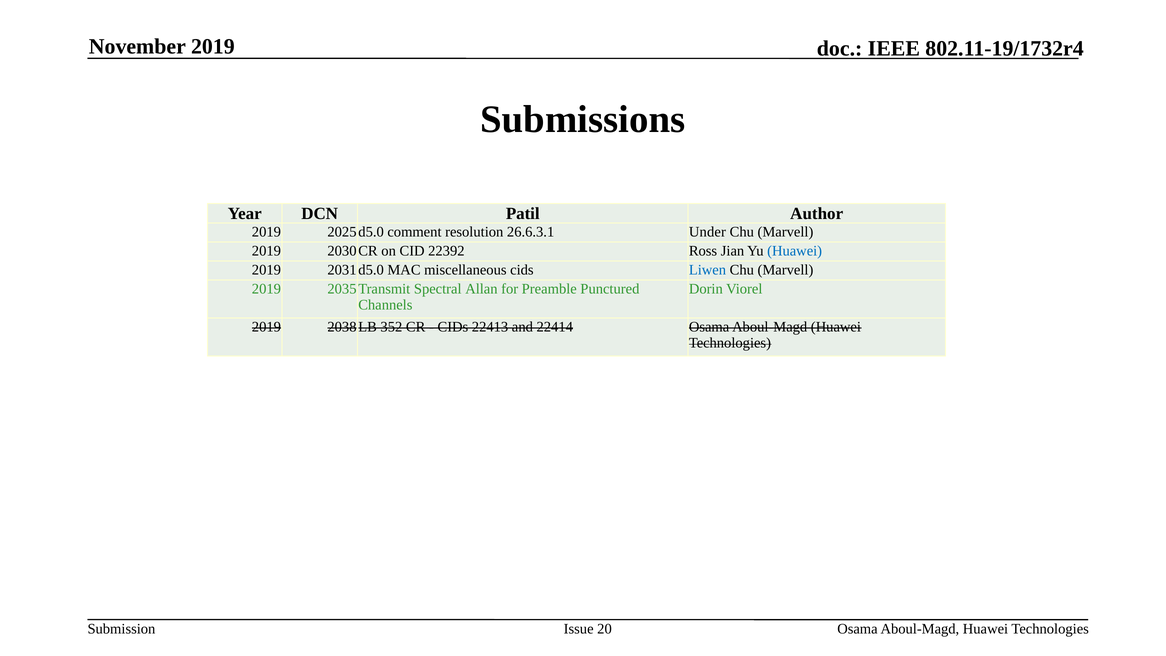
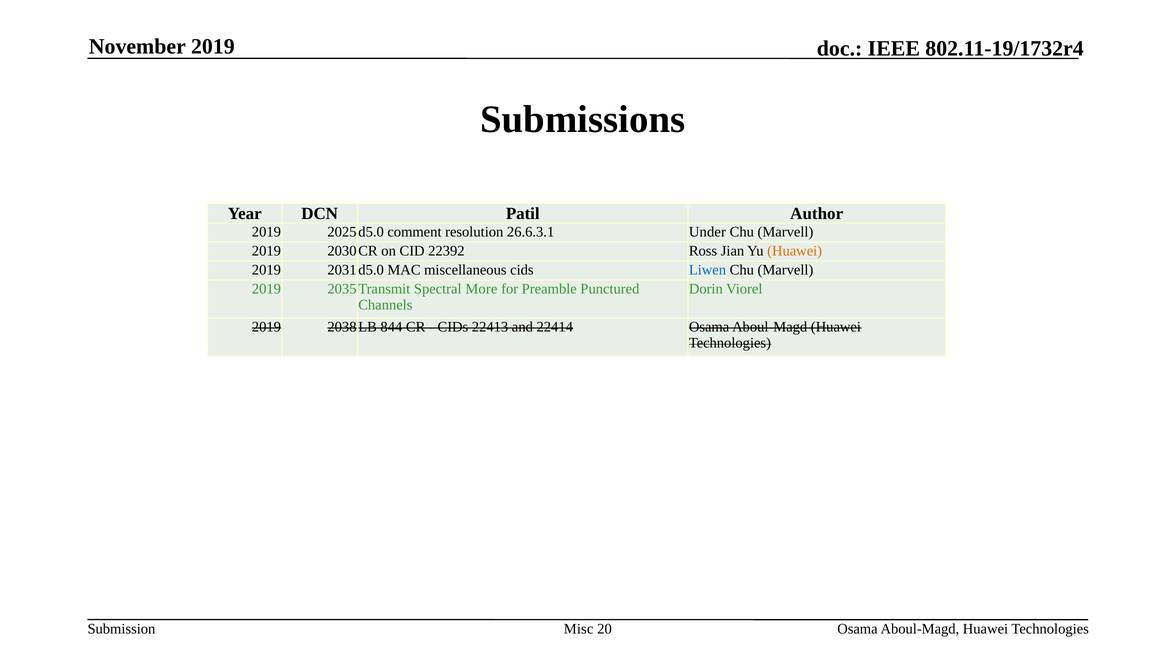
Huawei colour: blue -> orange (795, 251)
Allan: Allan -> More (481, 289)
352: 352 -> 844 (391, 327)
Issue: Issue -> Misc (579, 629)
